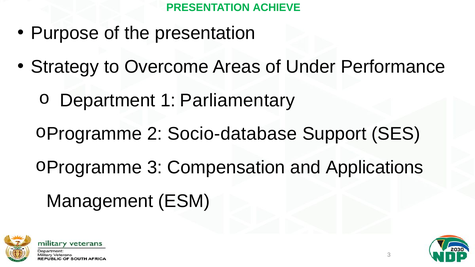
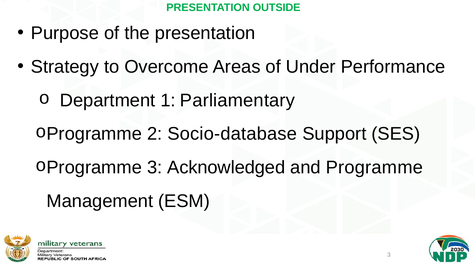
ACHIEVE: ACHIEVE -> OUTSIDE (277, 8)
Compensation: Compensation -> Acknowledged (226, 168)
Applications: Applications -> Programme (374, 168)
